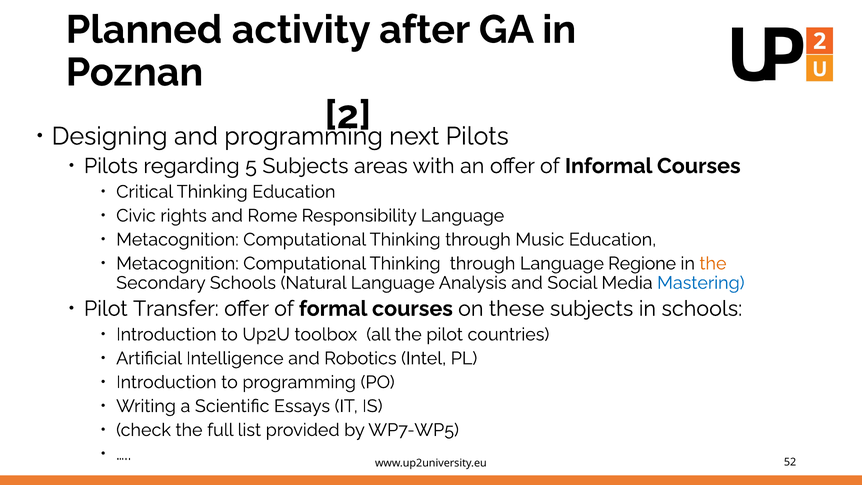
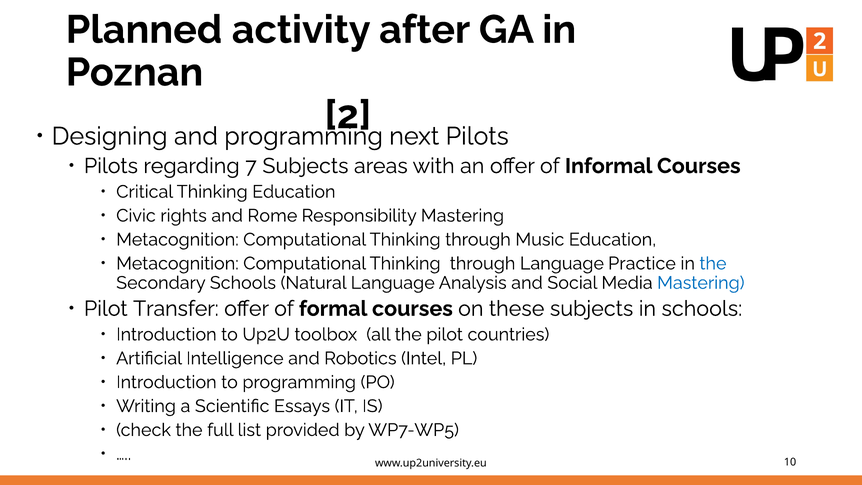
5: 5 -> 7 (251, 166)
Responsibility Language: Language -> Mastering (462, 216)
Regione: Regione -> Practice (642, 263)
the colour: orange -> blue (713, 263)
52: 52 -> 10 (790, 462)
